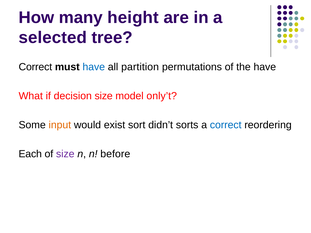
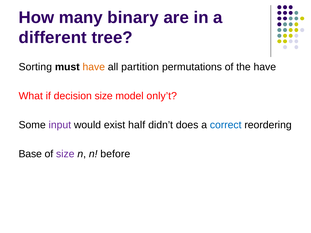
height: height -> binary (133, 18)
selected: selected -> different (53, 38)
Correct: Correct -> Sorting (35, 67)
have colour: blue -> orange (94, 67)
input colour: orange -> purple (60, 125)
sort: sort -> half (137, 125)
sorts: sorts -> does (187, 125)
Each: Each -> Base (30, 154)
